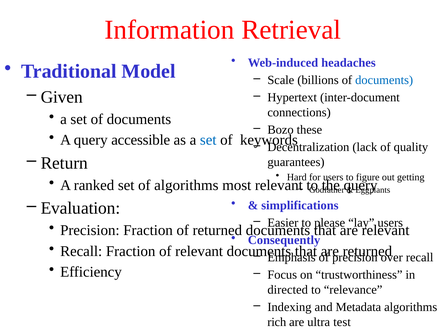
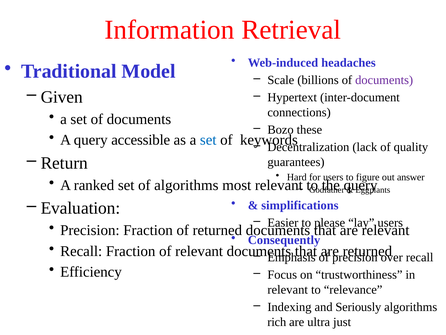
documents colour: blue -> purple (384, 80)
getting: getting -> answer (411, 177)
directed: directed -> relevant (288, 289)
Metadata: Metadata -> Seriously (358, 307)
test: test -> just (342, 322)
